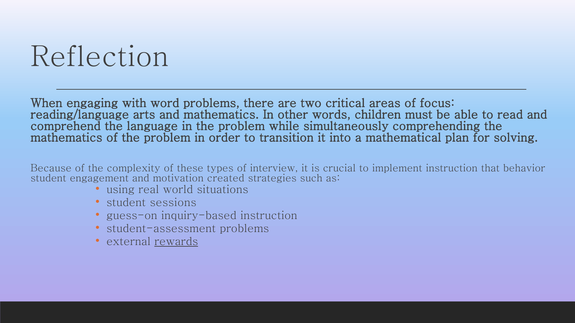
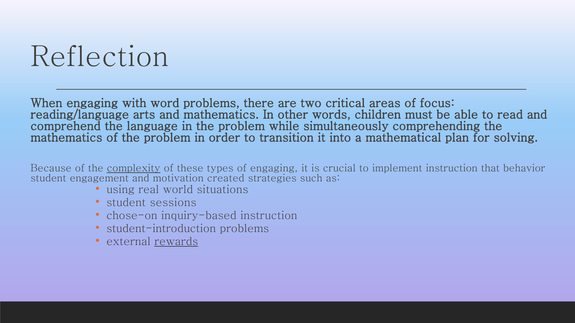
complexity underline: none -> present (134, 168)
of interview: interview -> engaging (274, 168)
guess-on: guess-on -> chose-on (132, 216)
student-assessment: student-assessment -> student-introduction (161, 229)
